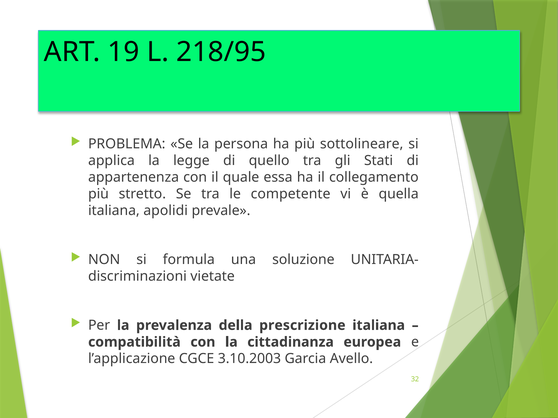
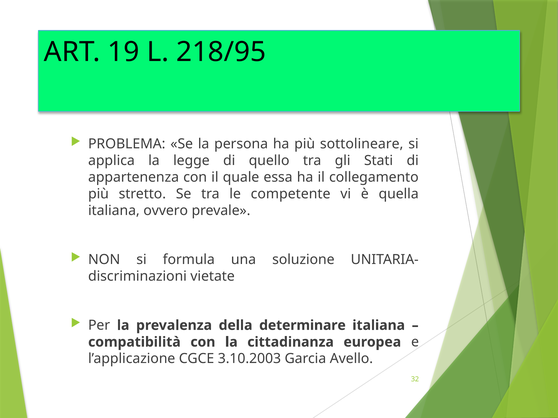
apolidi: apolidi -> ovvero (166, 211)
prescrizione: prescrizione -> determinare (302, 326)
